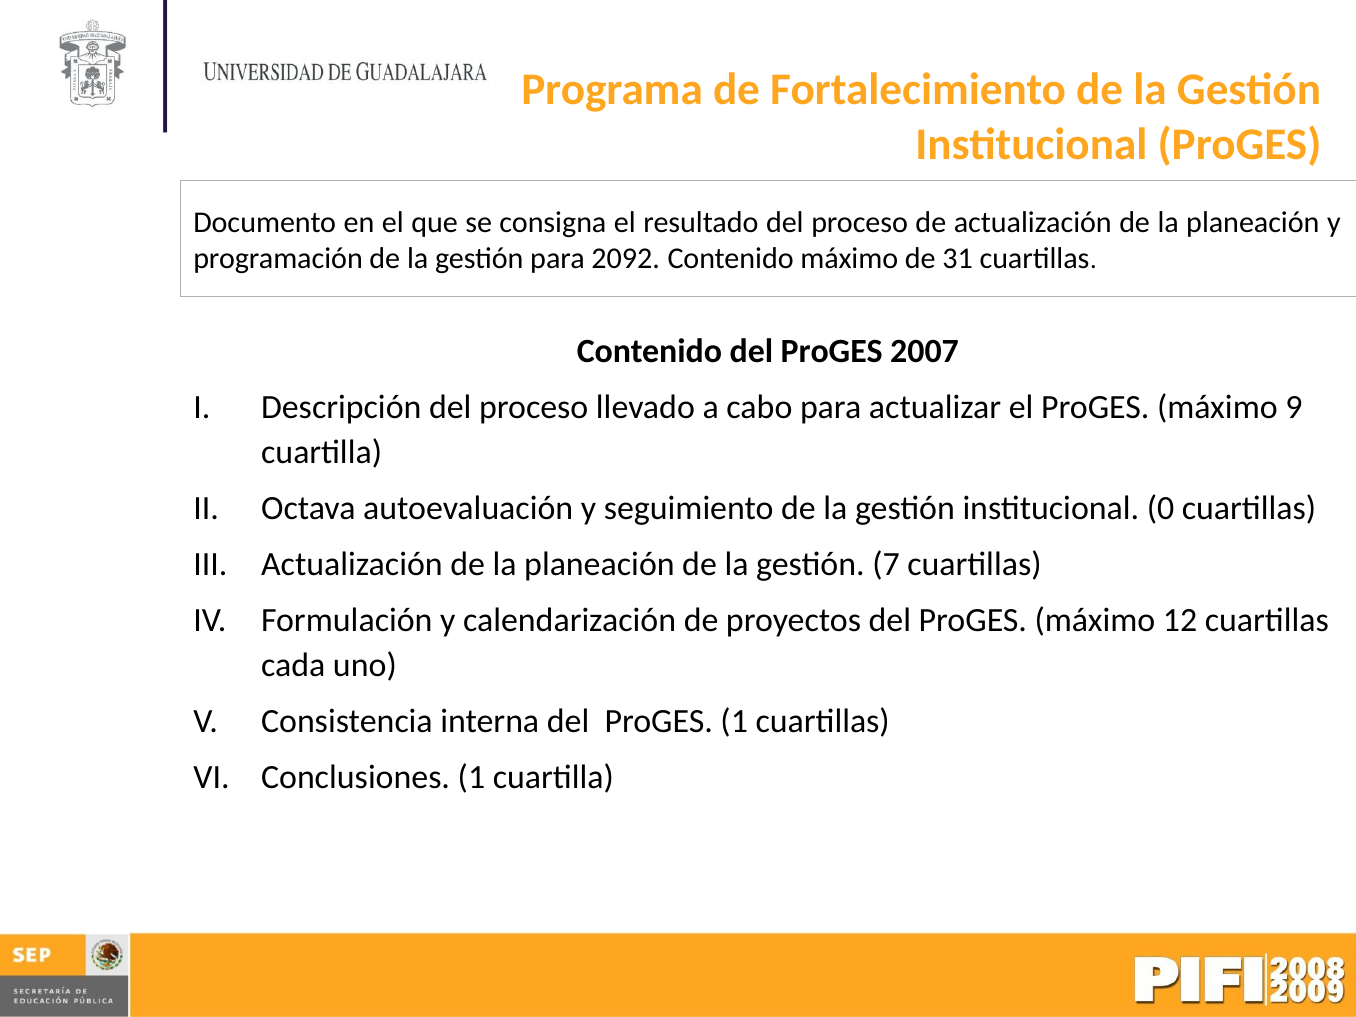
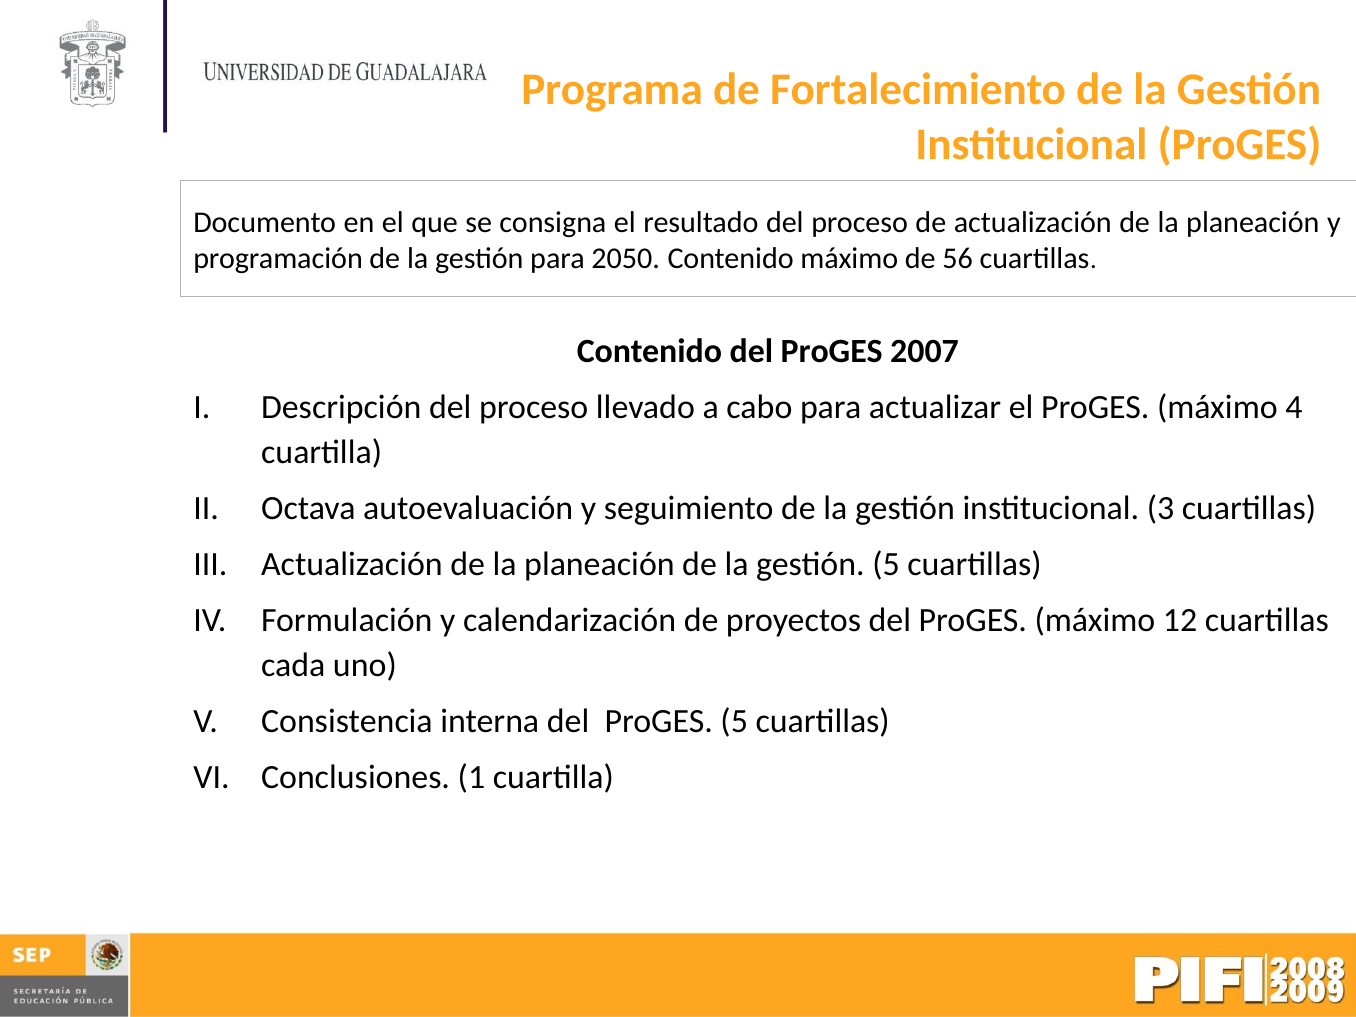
2092: 2092 -> 2050 (626, 258)
31: 31 -> 56 (958, 258)
9: 9 -> 4 (1294, 407)
0: 0 -> 3 (1161, 508)
gestión 7: 7 -> 5 (886, 564)
ProGES 1: 1 -> 5 (734, 721)
